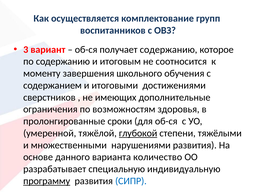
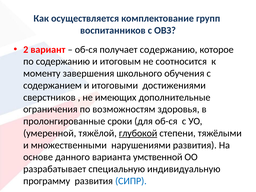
3: 3 -> 2 (26, 50)
количество: количество -> умственной (158, 157)
программу underline: present -> none (47, 181)
